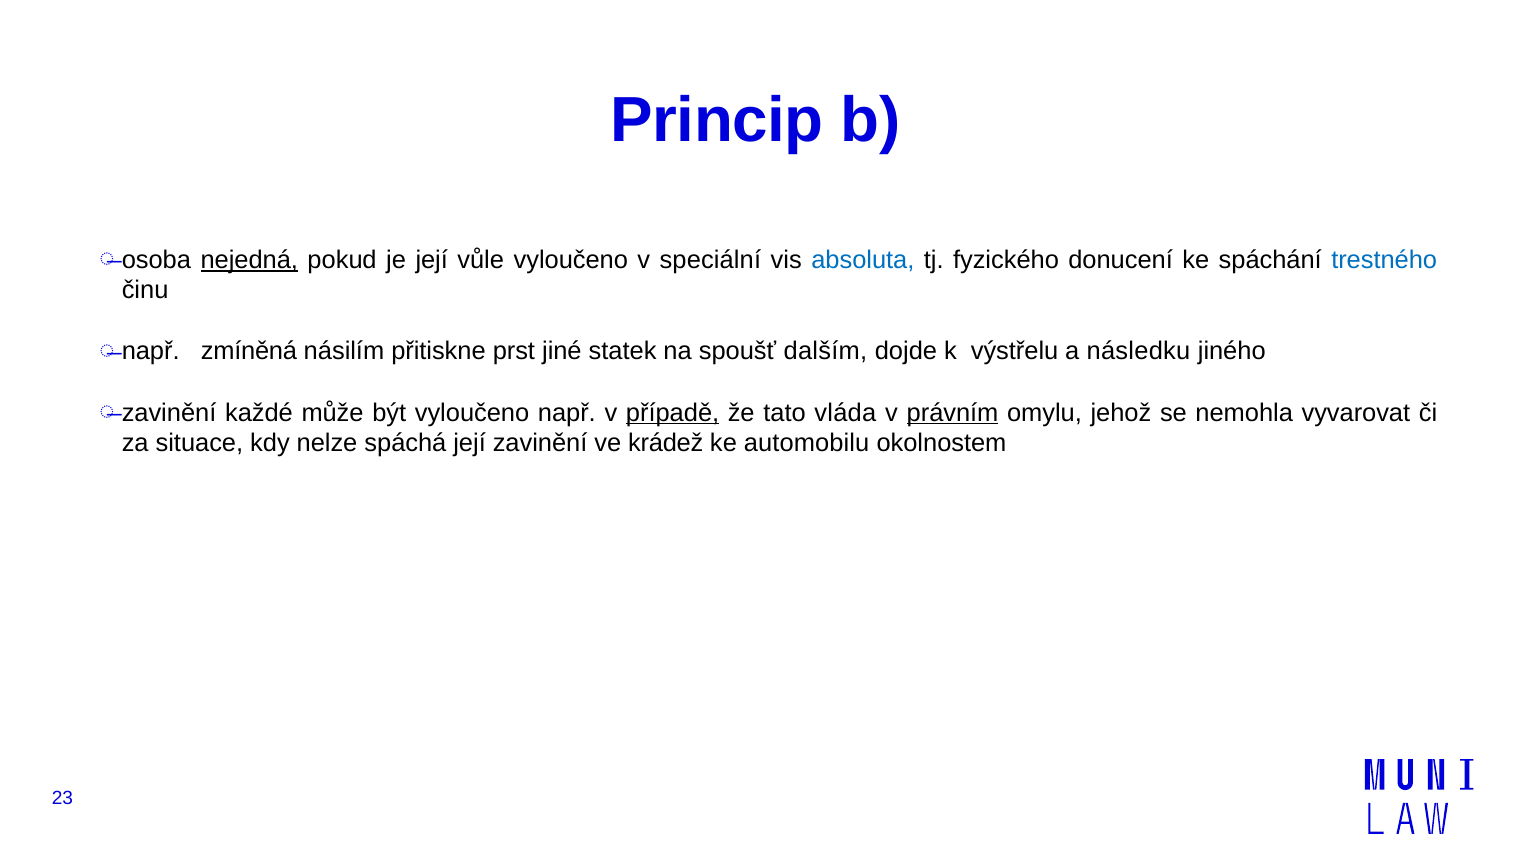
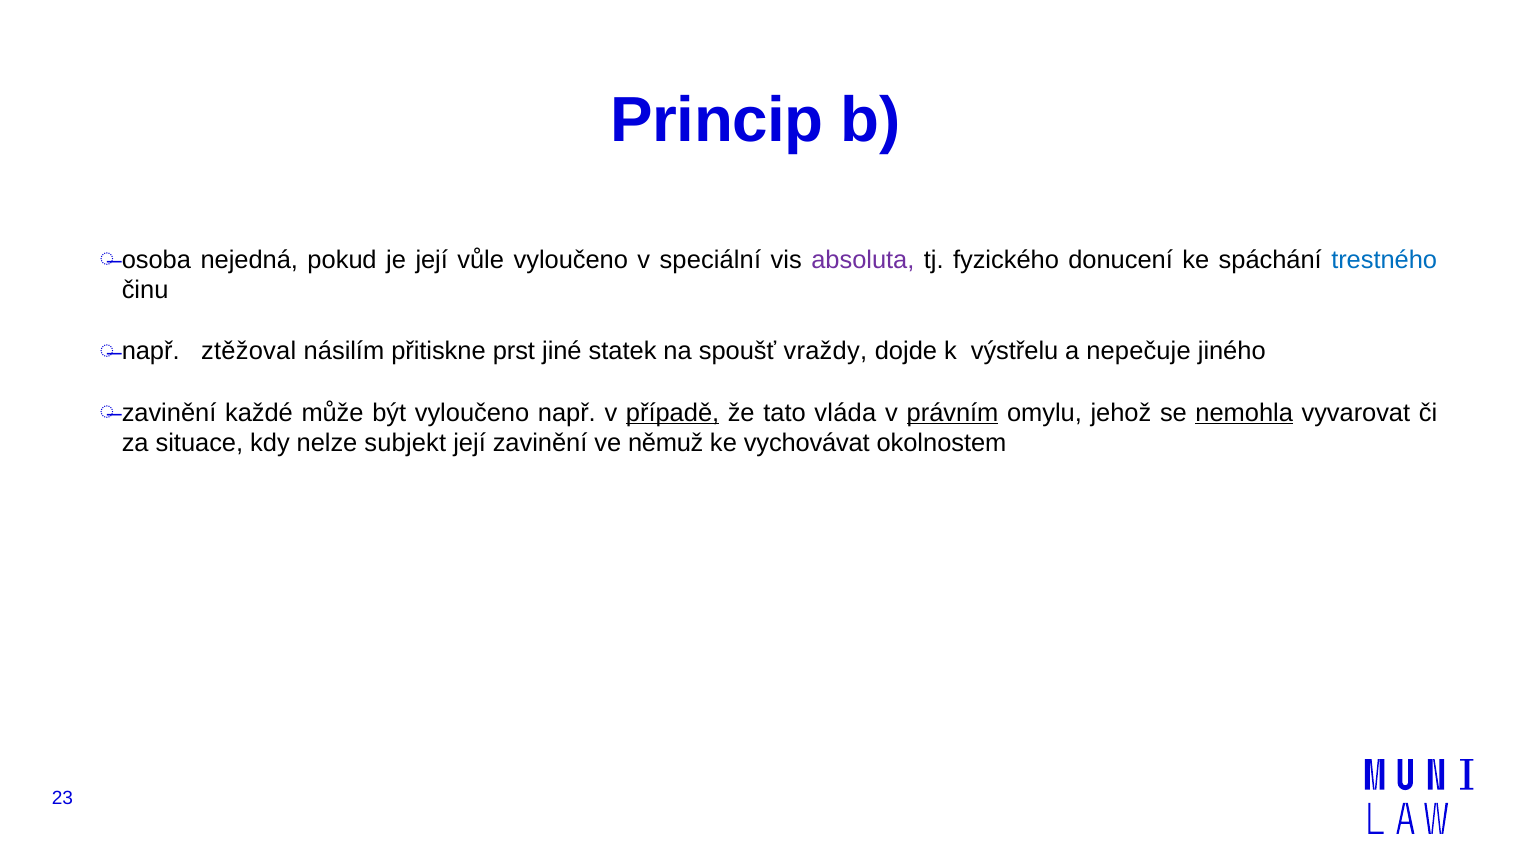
nejedná underline: present -> none (249, 260)
absoluta colour: blue -> purple (863, 260)
zmíněná: zmíněná -> ztěžoval (249, 352)
dalším: dalším -> vraždy (825, 352)
následku: následku -> nepečuje (1139, 352)
nemohla underline: none -> present (1244, 413)
spáchá: spáchá -> subjekt (405, 443)
krádež: krádež -> němuž (666, 443)
automobilu: automobilu -> vychovávat (807, 443)
